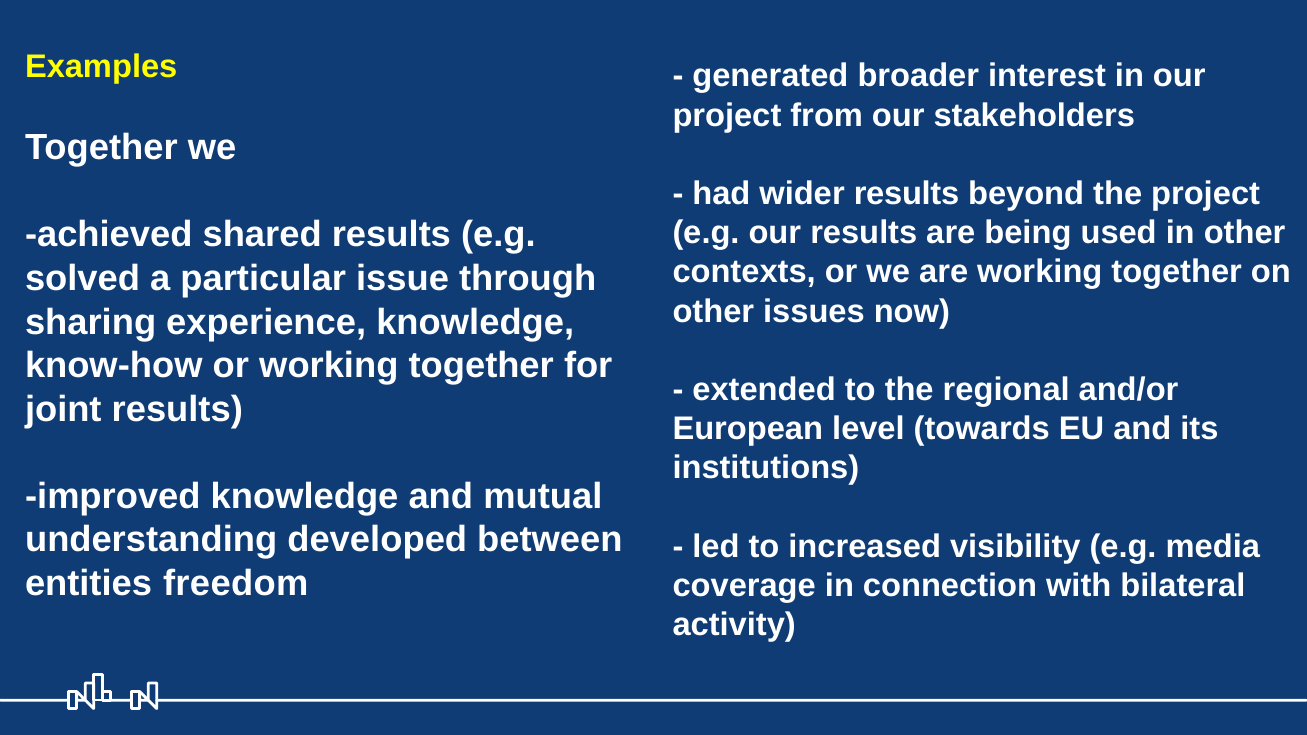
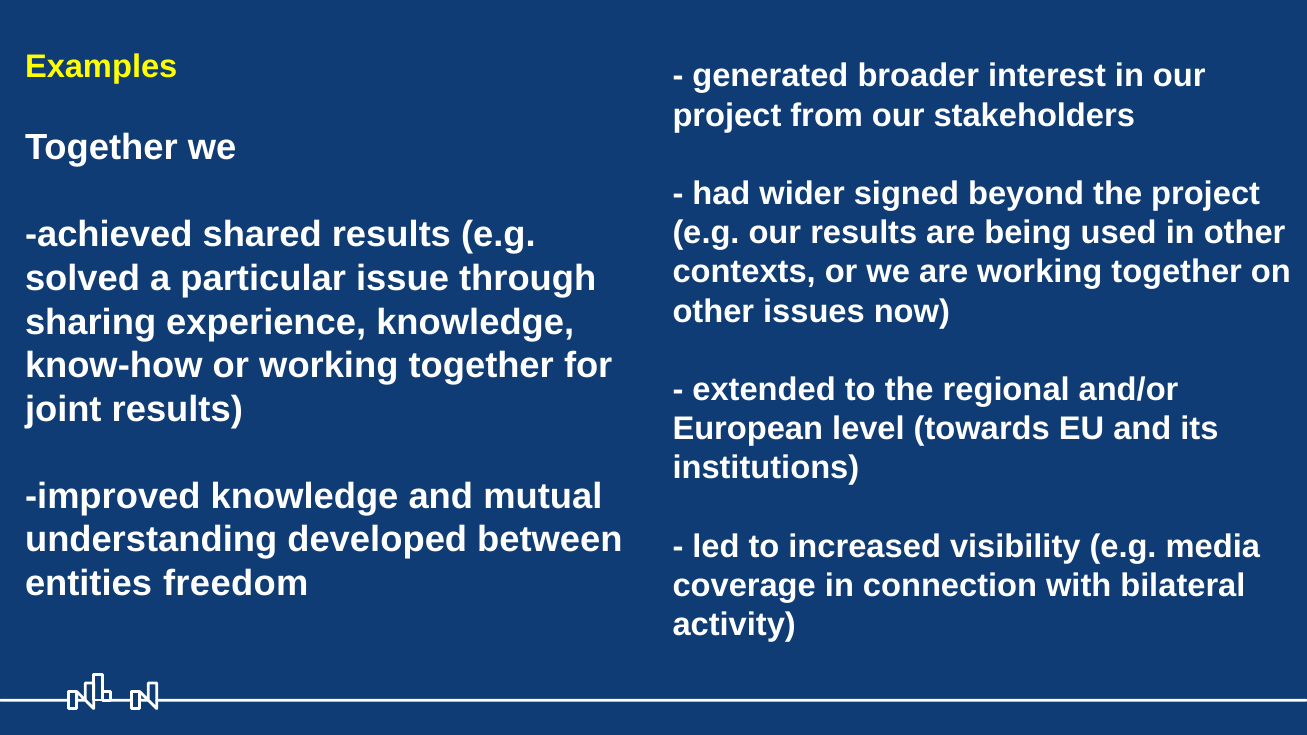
wider results: results -> signed (906, 194)
